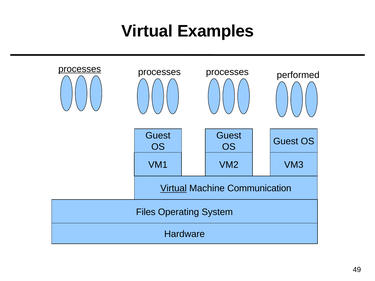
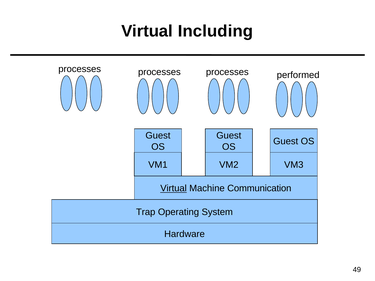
Examples: Examples -> Including (215, 31)
processes underline: present -> none (80, 69)
Files: Files -> Trap (146, 212)
